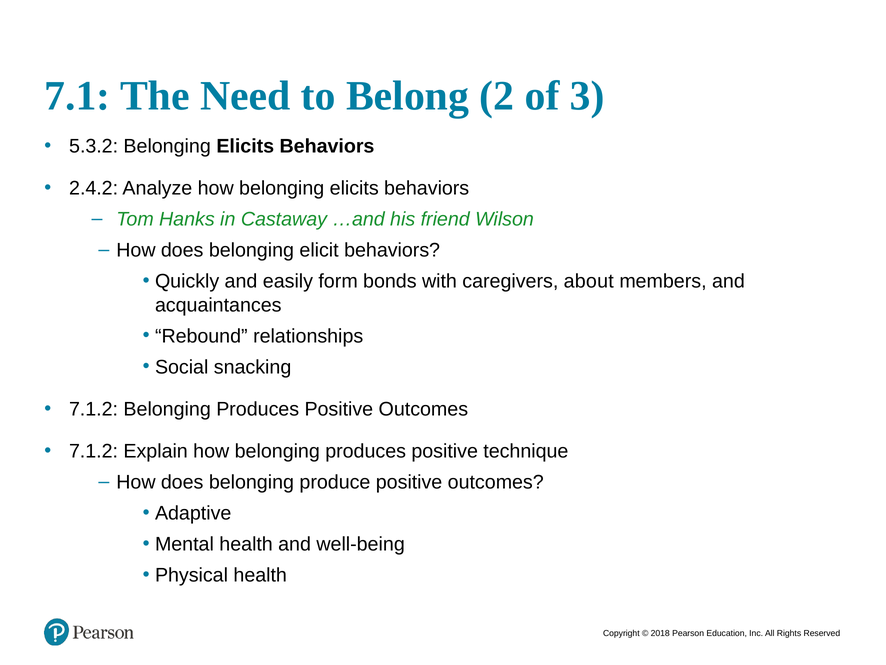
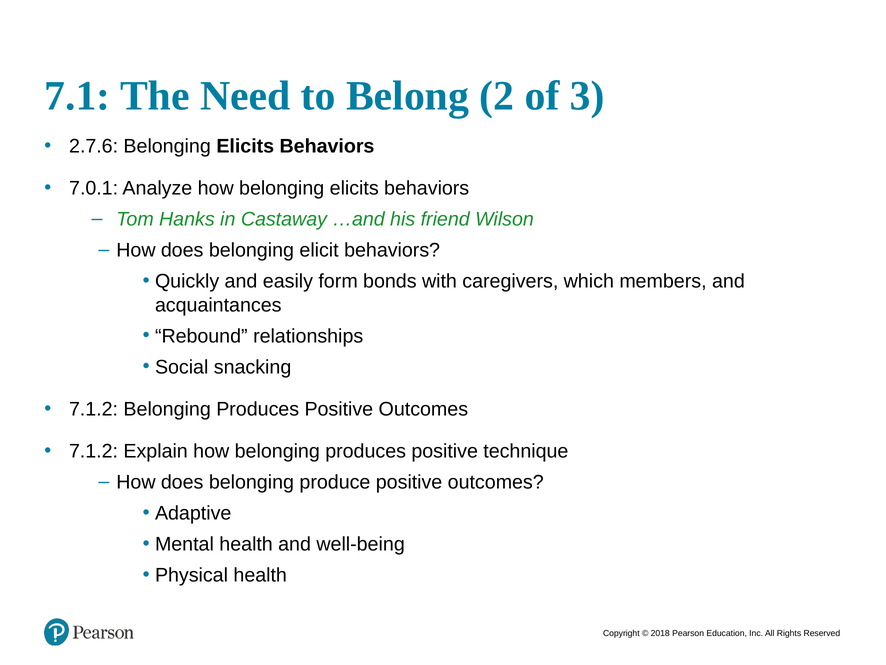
5.3.2: 5.3.2 -> 2.7.6 (94, 146)
2.4.2: 2.4.2 -> 7.0.1 (94, 188)
about: about -> which (589, 281)
